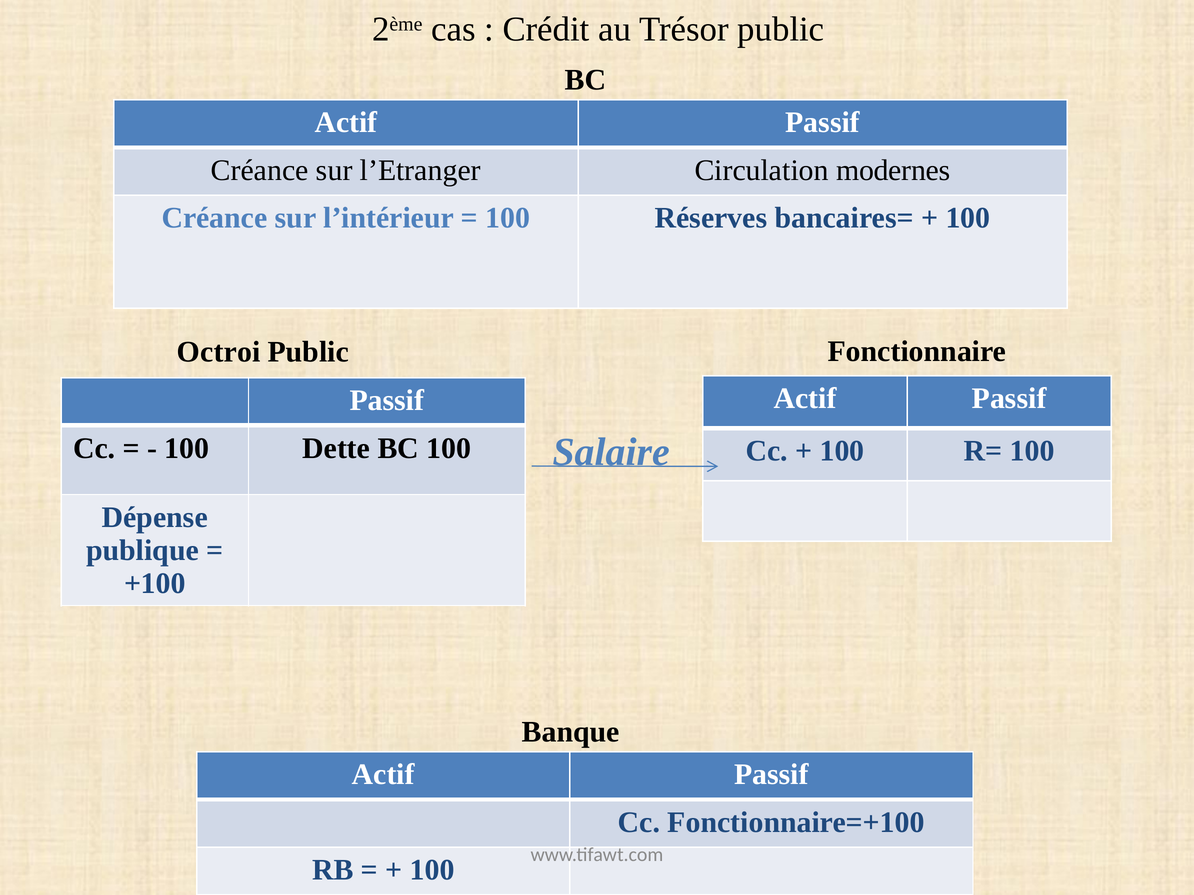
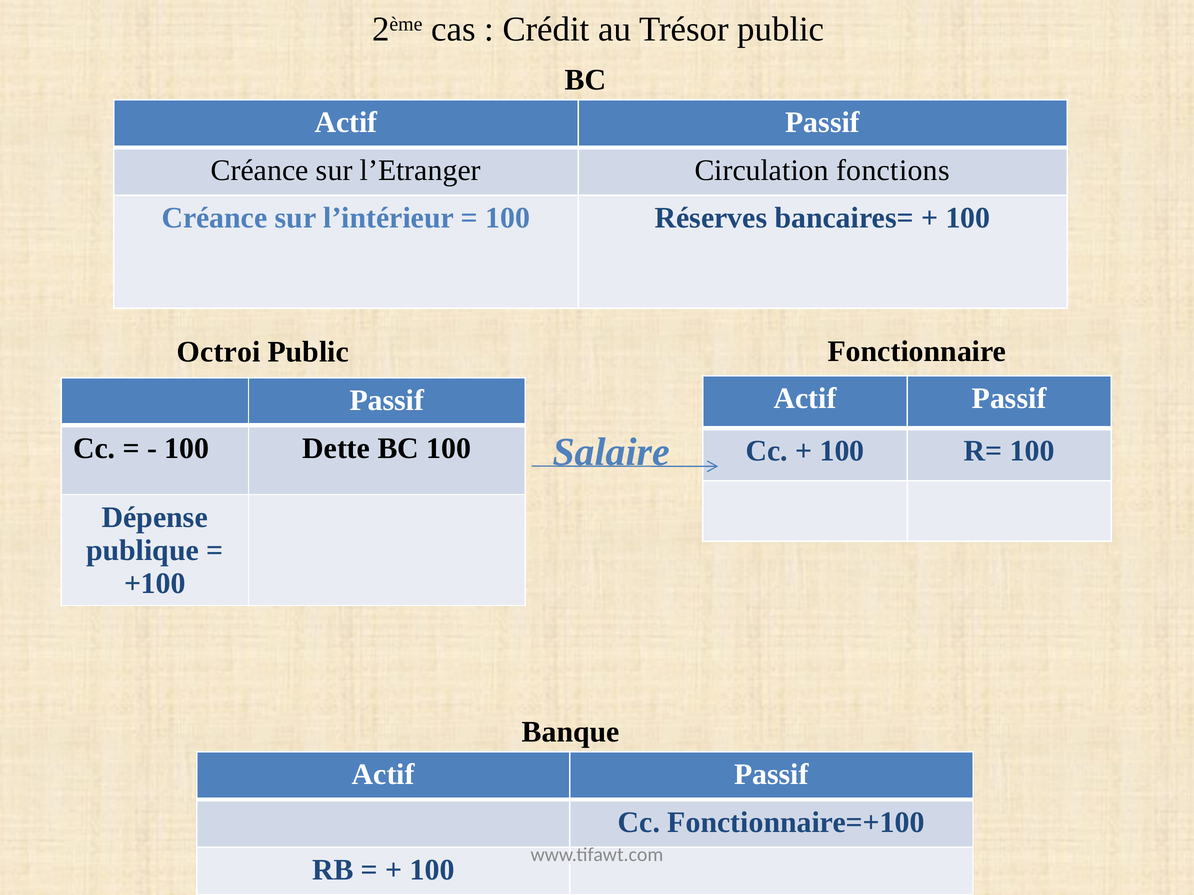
modernes: modernes -> fonctions (893, 170)
